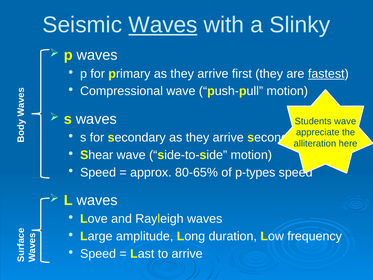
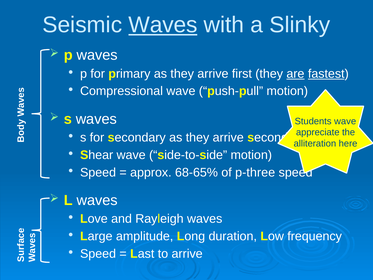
are underline: none -> present (295, 74)
80-65%: 80-65% -> 68-65% (196, 172)
p-types: p-types -> p-three (255, 172)
